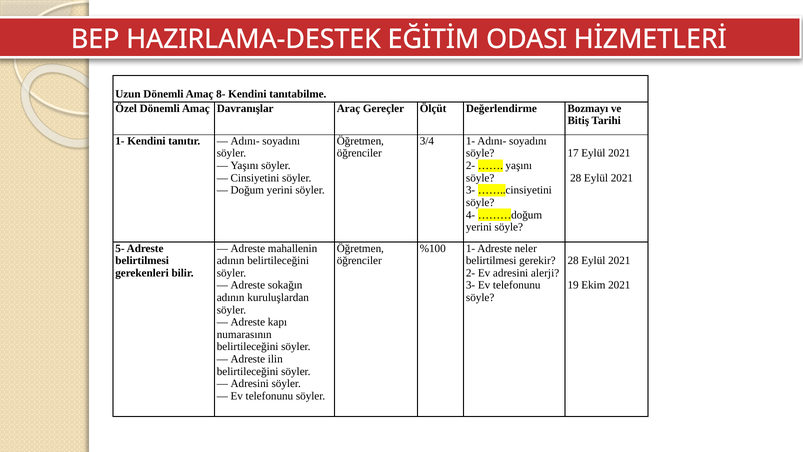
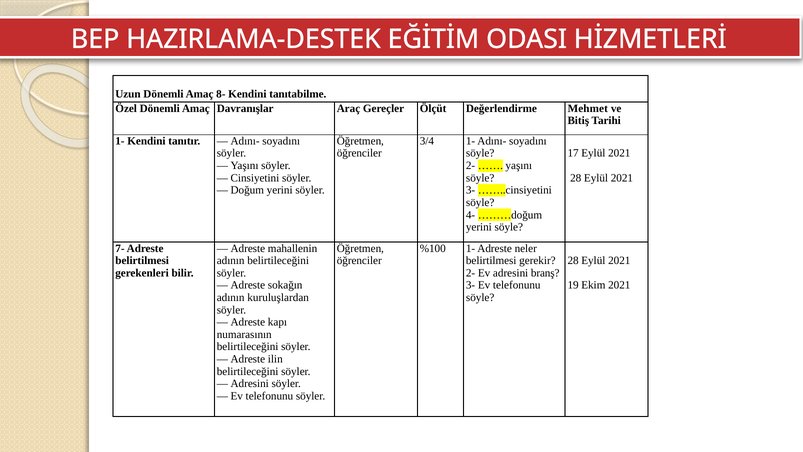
Bozmayı: Bozmayı -> Mehmet (588, 108)
5-: 5- -> 7- (120, 248)
alerji: alerji -> branş (545, 273)
